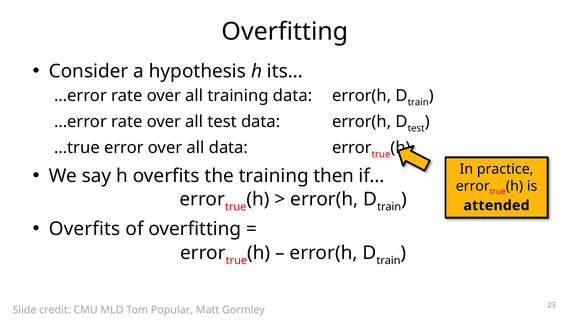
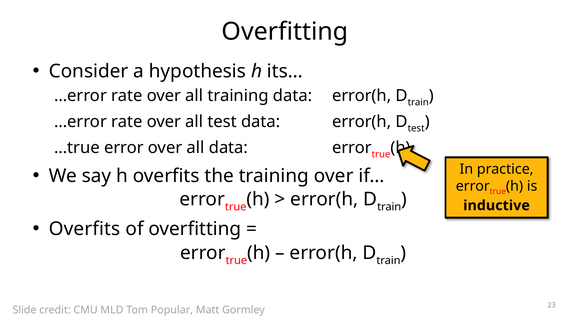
training then: then -> over (334, 176)
attended: attended -> inductive (497, 206)
